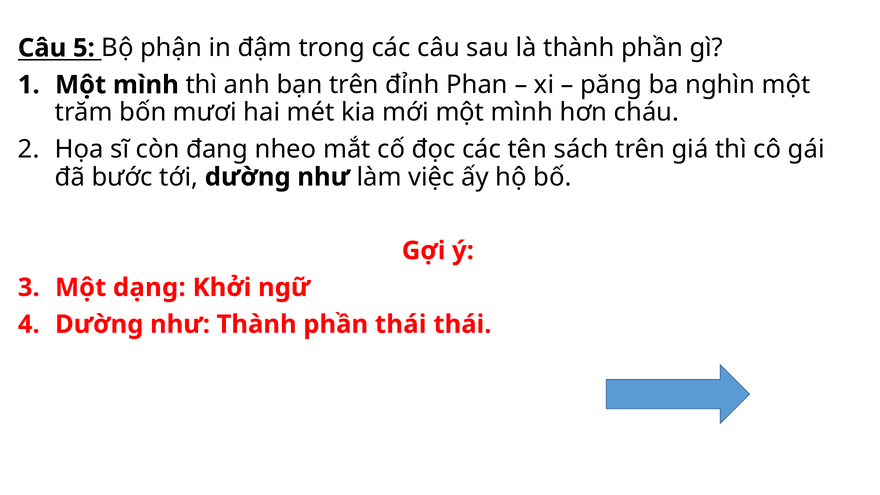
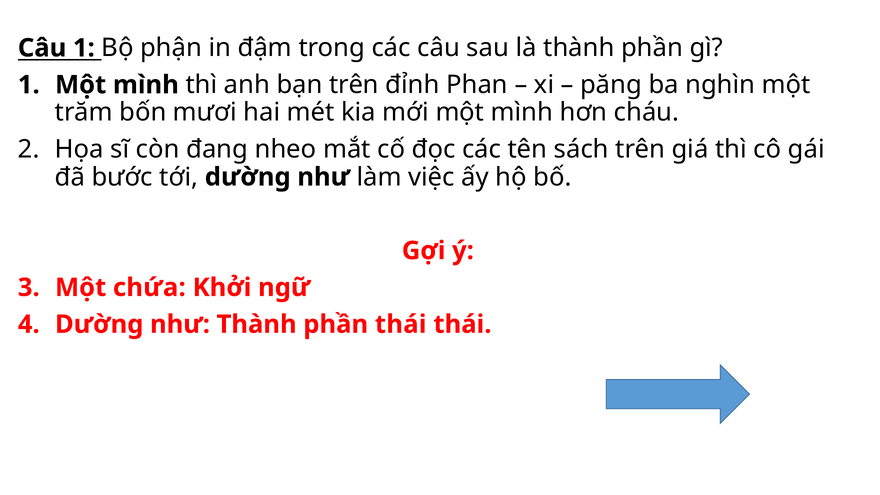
Câu 5: 5 -> 1 (84, 48)
dạng: dạng -> chứa (149, 288)
